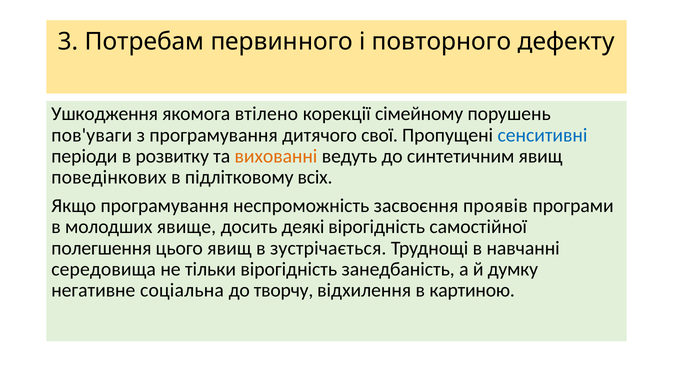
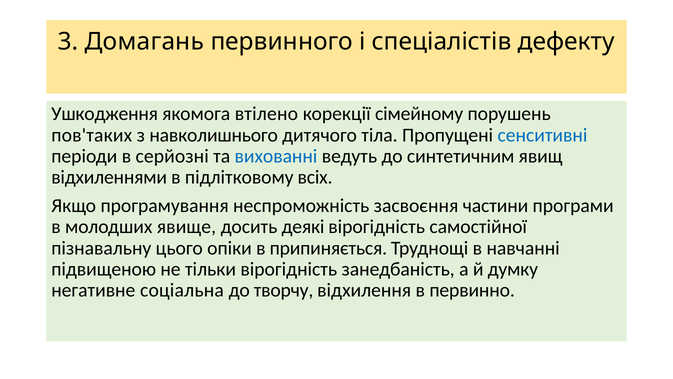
Потребам: Потребам -> Домагань (144, 42)
повторного: повторного -> спеціалістів (442, 42)
пов'уваги: пов'уваги -> пов'таких (92, 135)
з програмування: програмування -> навколишнього (214, 135)
свої: свої -> тіла (380, 135)
розвитку: розвитку -> серйозні (172, 156)
вихованні colour: orange -> blue (276, 156)
поведінкових: поведінкових -> відхиленнями (109, 177)
проявів: проявів -> частини (495, 205)
полегшення: полегшення -> пізнавальну (101, 248)
цього явищ: явищ -> опіки (230, 248)
зустрічається: зустрічається -> припиняється (328, 248)
середовища: середовища -> підвищеною (104, 269)
картиною: картиною -> первинно (472, 290)
